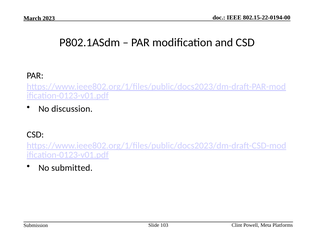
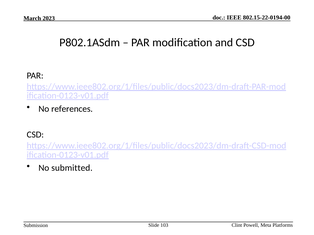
discussion: discussion -> references (72, 109)
